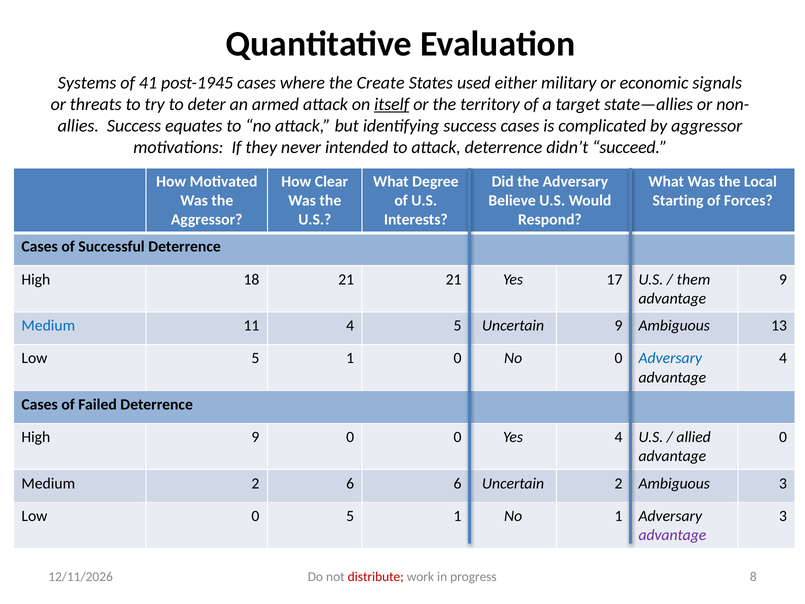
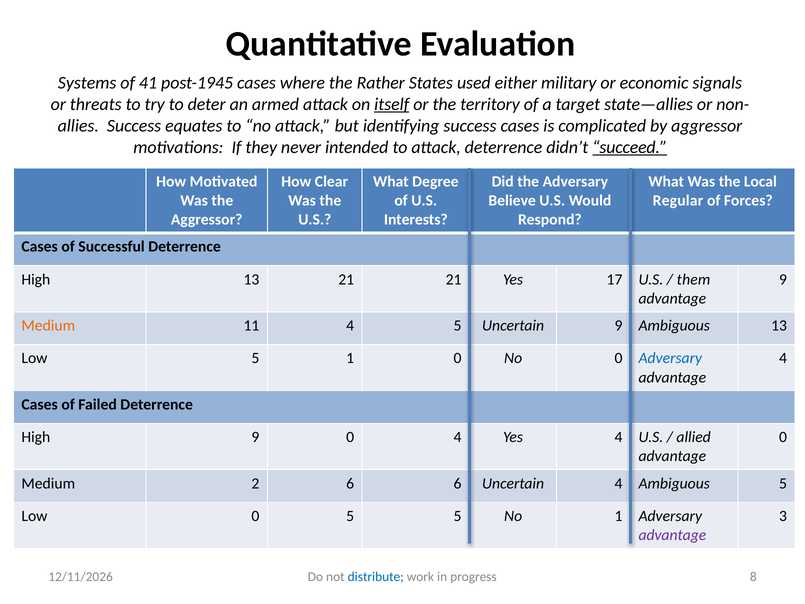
Create: Create -> Rather (381, 83)
succeed underline: none -> present (630, 147)
Starting: Starting -> Regular (678, 201)
High 18: 18 -> 13 (251, 279)
Medium colour: blue -> orange (48, 326)
0 0: 0 -> 4 (458, 437)
Uncertain 2: 2 -> 4 (618, 483)
Ambiguous 3: 3 -> 5 (783, 483)
0 5 1: 1 -> 5 (458, 516)
distribute colour: red -> blue (376, 576)
